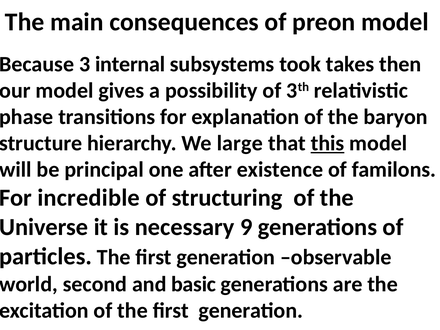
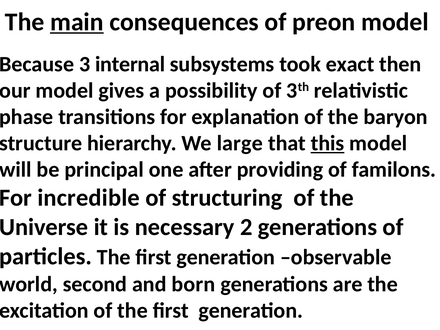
main underline: none -> present (77, 22)
takes: takes -> exact (350, 64)
existence: existence -> providing (280, 170)
9: 9 -> 2 (246, 227)
basic: basic -> born (193, 284)
